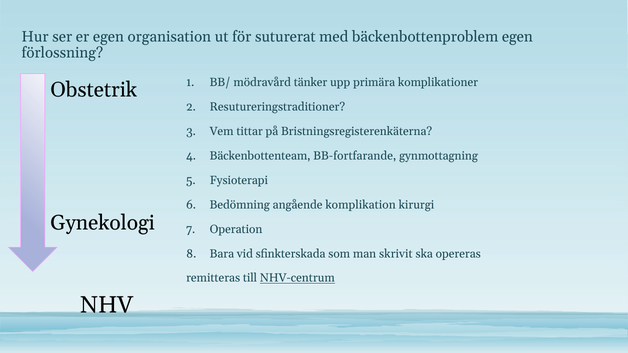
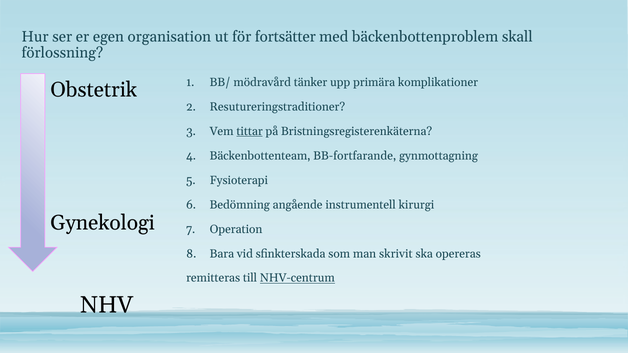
suturerat: suturerat -> fortsätter (285, 37)
bäckenbottenproblem egen: egen -> skall (517, 37)
tittar underline: none -> present (250, 131)
komplikation: komplikation -> instrumentell (361, 205)
